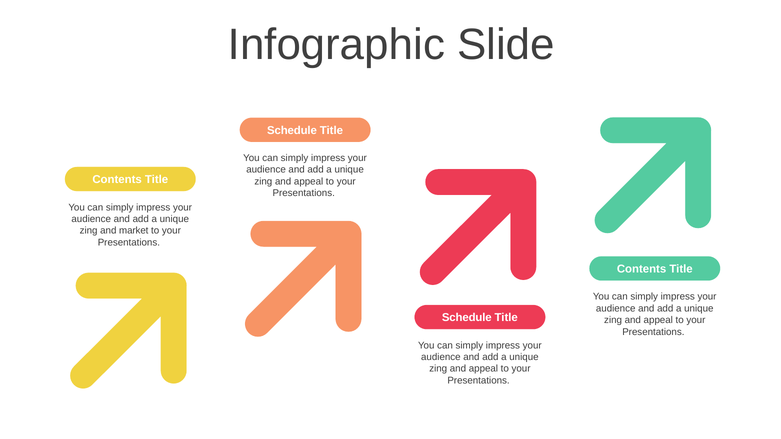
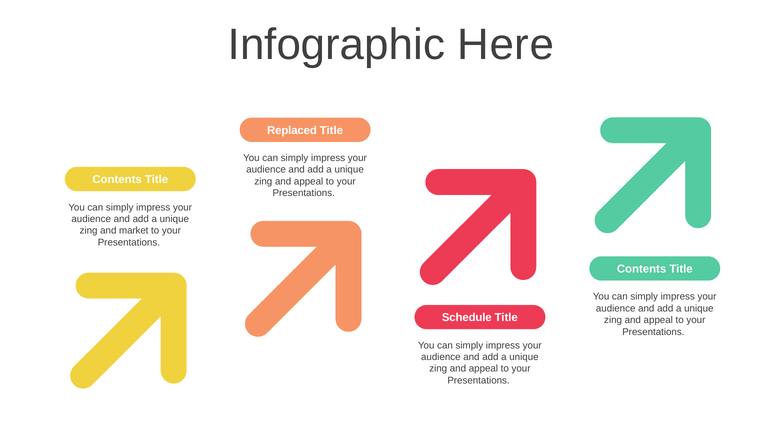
Slide: Slide -> Here (506, 45)
Schedule: Schedule -> Replaced (292, 131)
